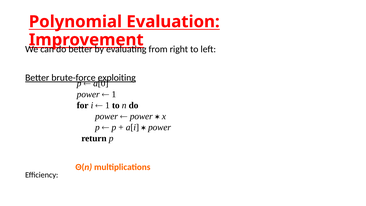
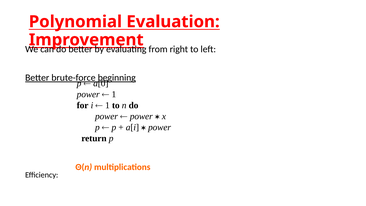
exploiting: exploiting -> beginning (117, 78)
